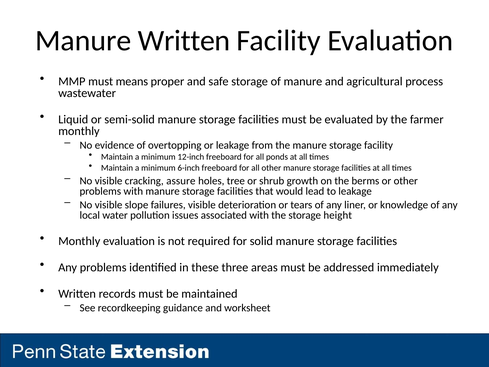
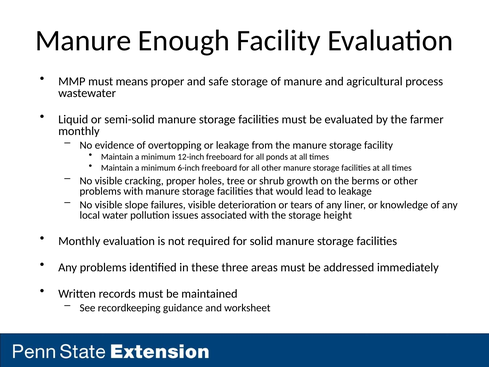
Manure Written: Written -> Enough (184, 41)
cracking assure: assure -> proper (181, 181)
